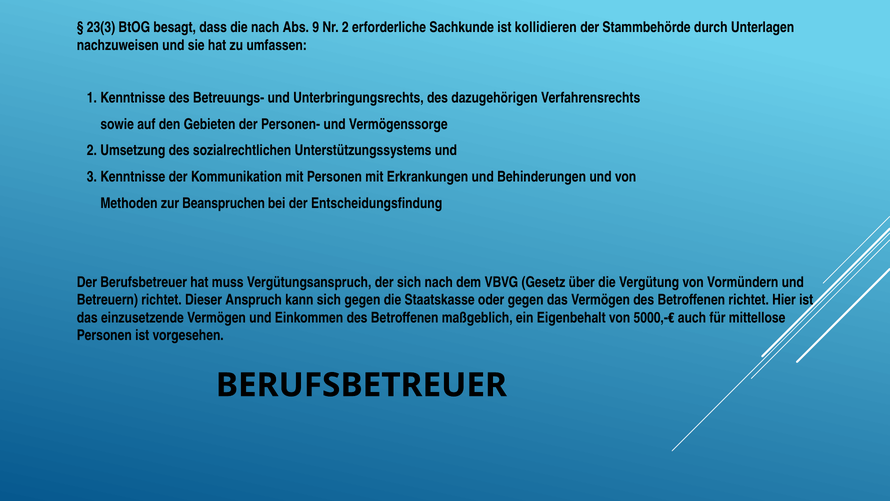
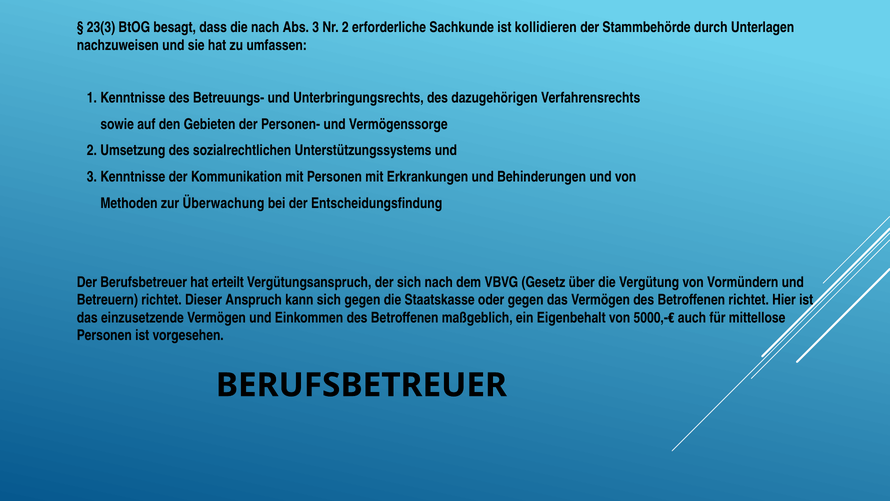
Abs 9: 9 -> 3 (316, 27)
Beanspruchen: Beanspruchen -> Überwachung (223, 203)
muss: muss -> erteilt (228, 282)
